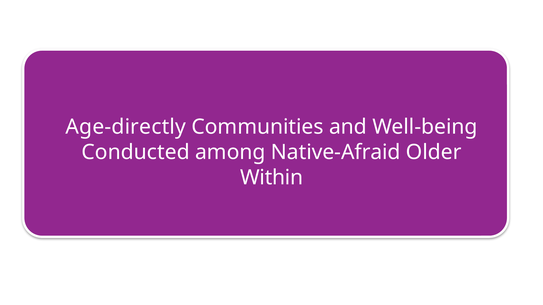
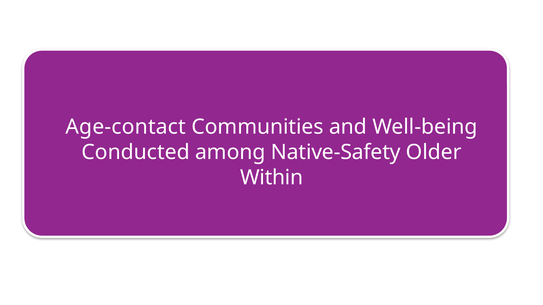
Age-directly: Age-directly -> Age-contact (126, 127)
Native-Afraid: Native-Afraid -> Native-Safety (336, 153)
